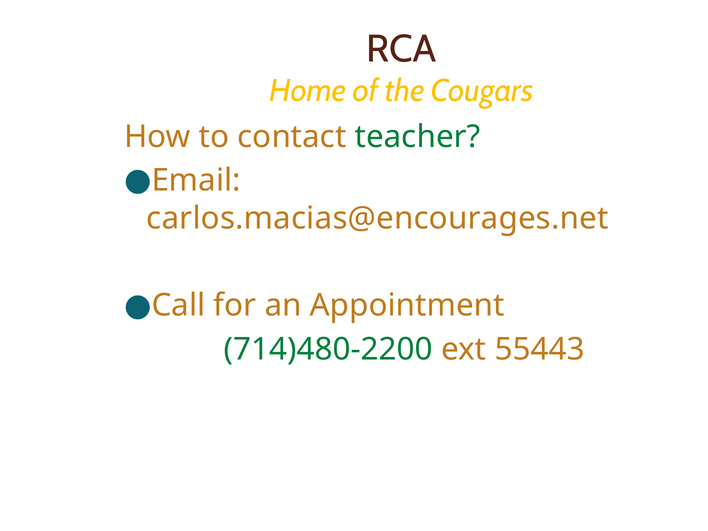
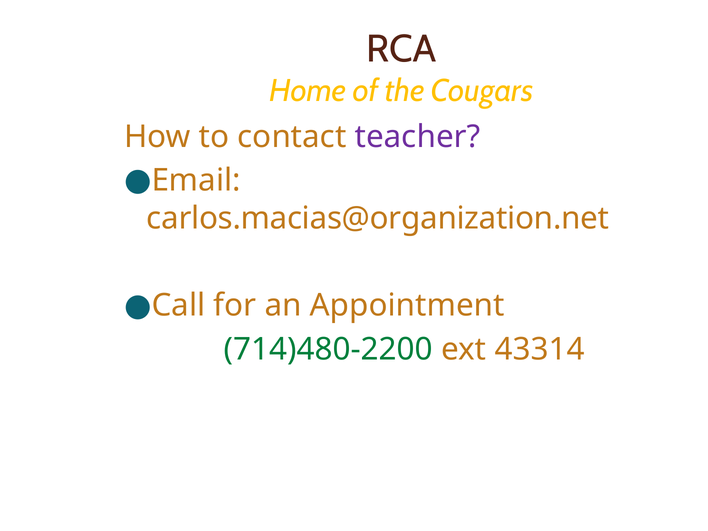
teacher colour: green -> purple (418, 137)
carlos.macias@encourages.net: carlos.macias@encourages.net -> carlos.macias@organization.net (378, 218)
55443: 55443 -> 43314 (540, 349)
